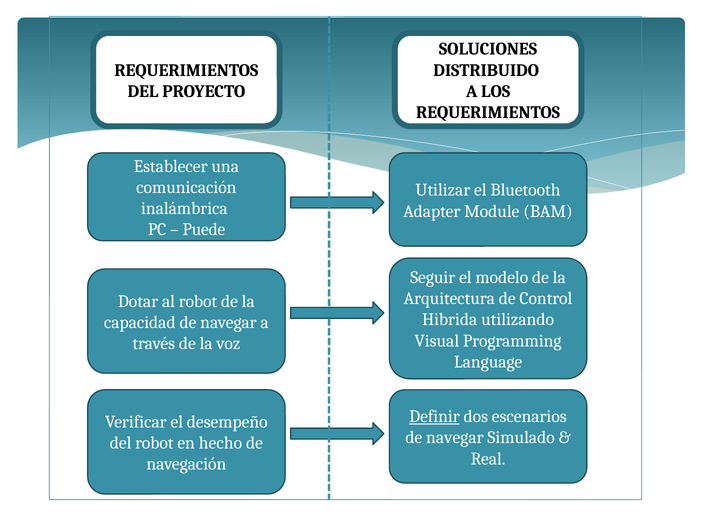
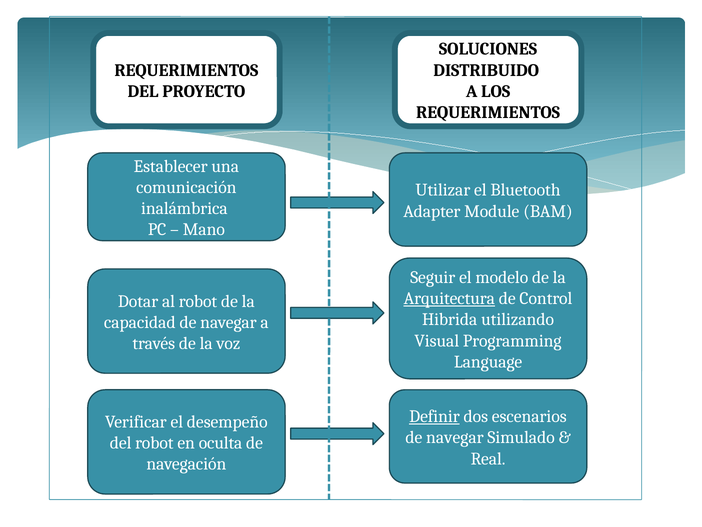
Puede: Puede -> Mano (204, 229)
Arquitectura underline: none -> present (449, 298)
hecho: hecho -> oculta (221, 443)
